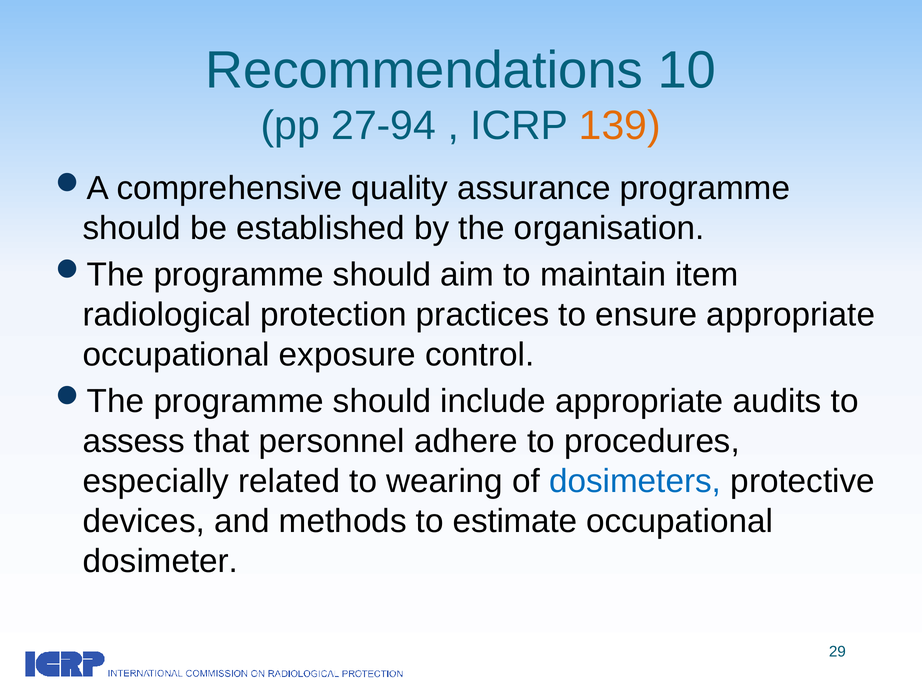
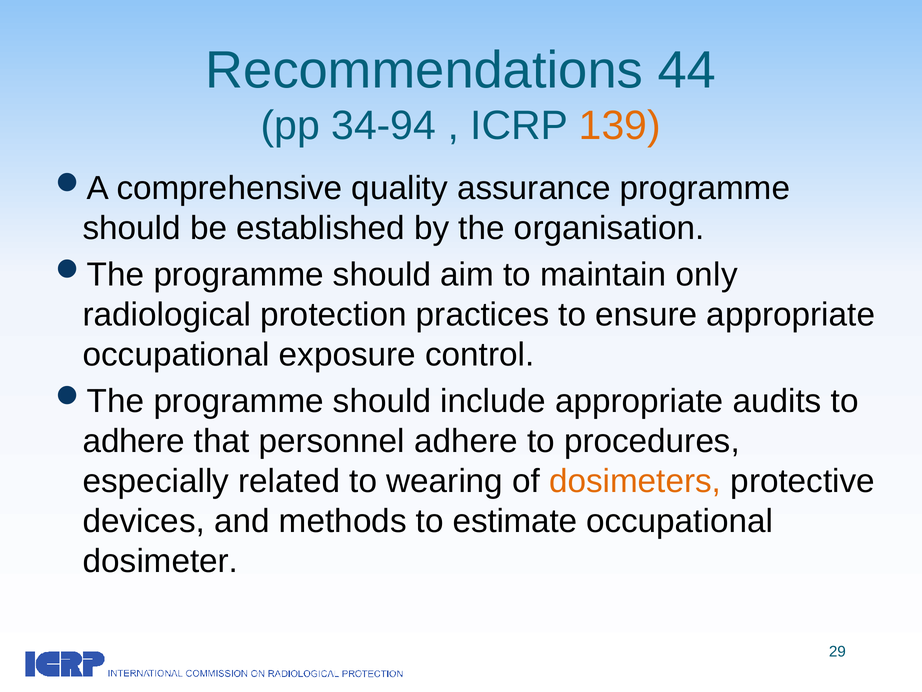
10: 10 -> 44 (687, 70)
27-94: 27-94 -> 34-94 (384, 126)
item: item -> only (707, 275)
assess: assess -> adhere (134, 441)
dosimeters colour: blue -> orange (635, 481)
